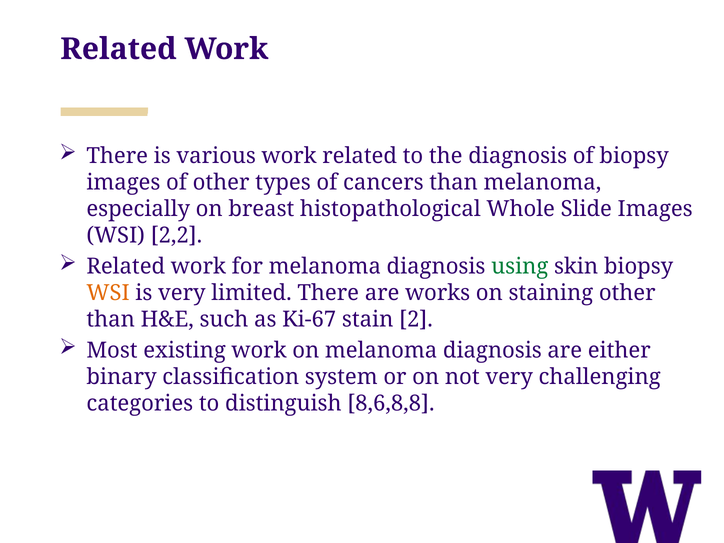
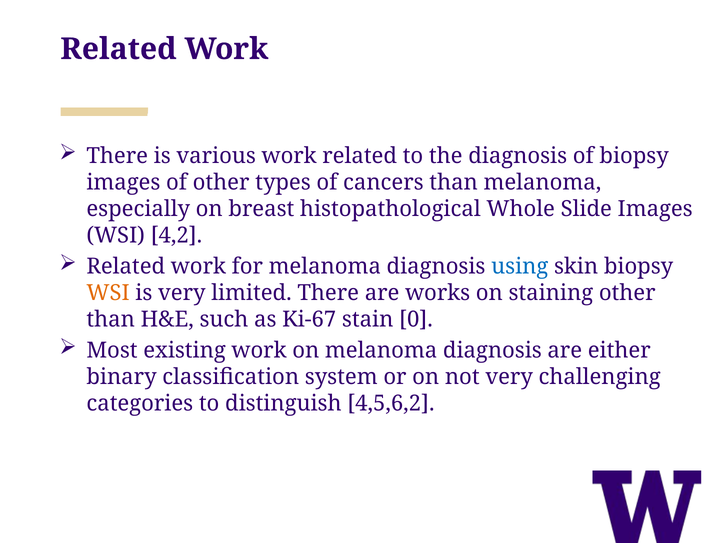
2,2: 2,2 -> 4,2 (176, 235)
using colour: green -> blue (520, 266)
2: 2 -> 0 (416, 320)
8,6,8,8: 8,6,8,8 -> 4,5,6,2 (391, 404)
